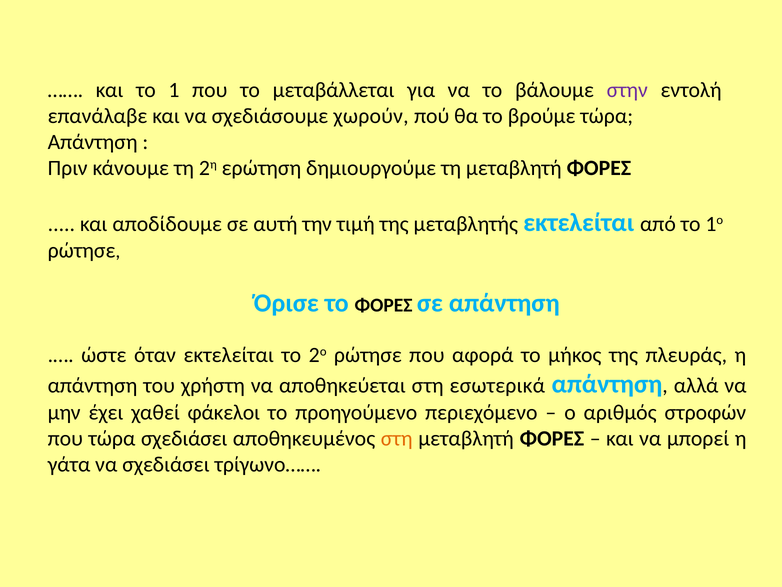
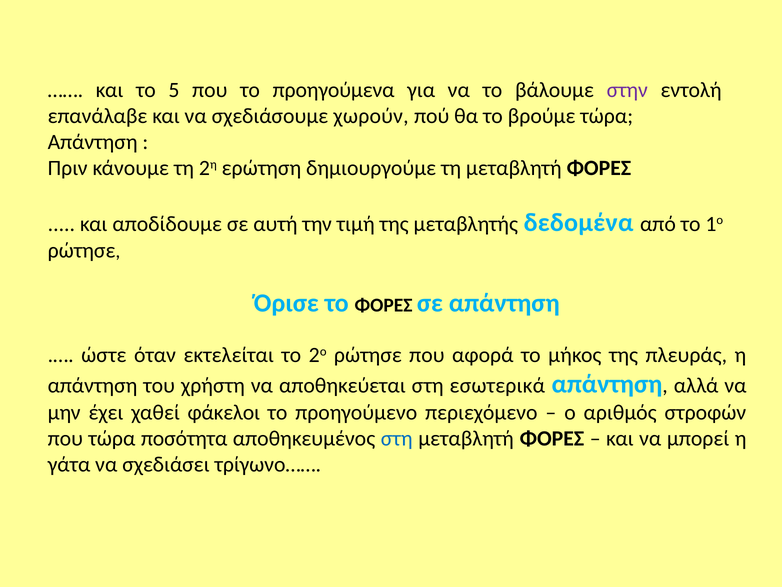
1: 1 -> 5 (174, 90)
μεταβάλλεται: μεταβάλλεται -> προηγούμενα (334, 90)
μεταβλητής εκτελείται: εκτελείται -> δεδομένα (579, 222)
τώρα σχεδιάσει: σχεδιάσει -> ποσότητα (184, 438)
στη colour: orange -> blue (397, 438)
